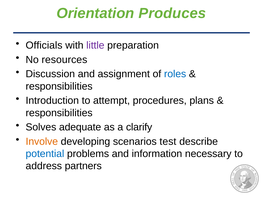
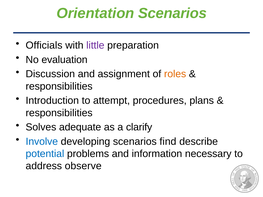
Orientation Produces: Produces -> Scenarios (172, 13)
resources: resources -> evaluation (65, 60)
roles colour: blue -> orange (175, 74)
Involve colour: orange -> blue (42, 142)
test: test -> find (168, 142)
partners: partners -> observe (83, 166)
